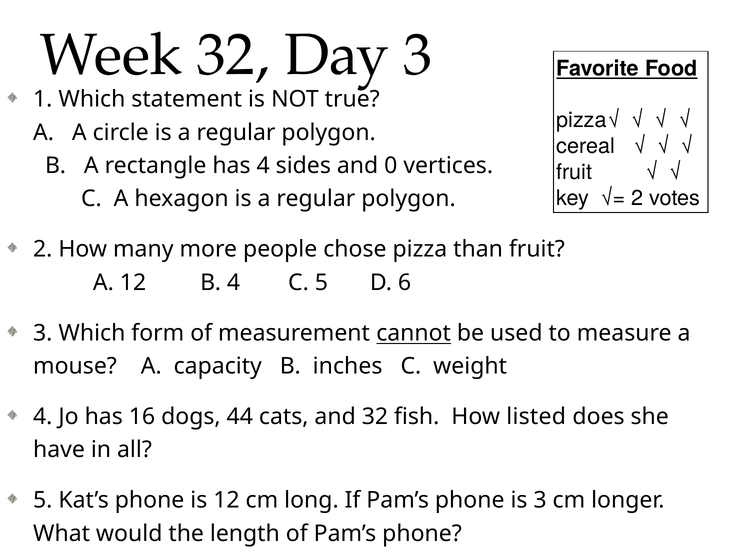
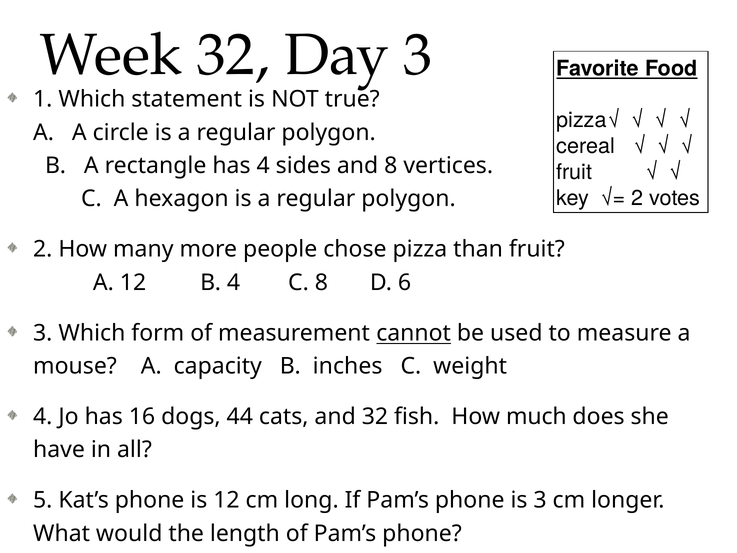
and 0: 0 -> 8 (391, 166)
C 5: 5 -> 8 (321, 282)
listed: listed -> much (536, 416)
